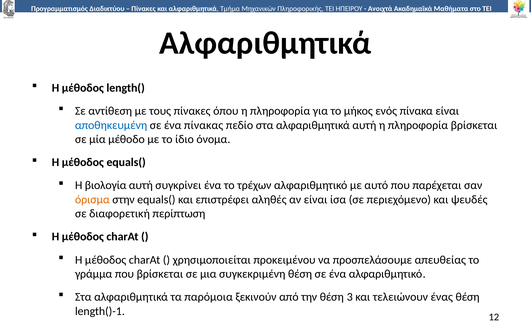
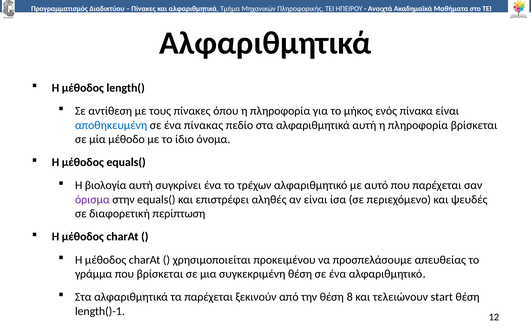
όρισμα colour: orange -> purple (92, 199)
τα παρόμοια: παρόμοια -> παρέχεται (209, 297)
3: 3 -> 8 (350, 297)
ένας: ένας -> start (442, 297)
